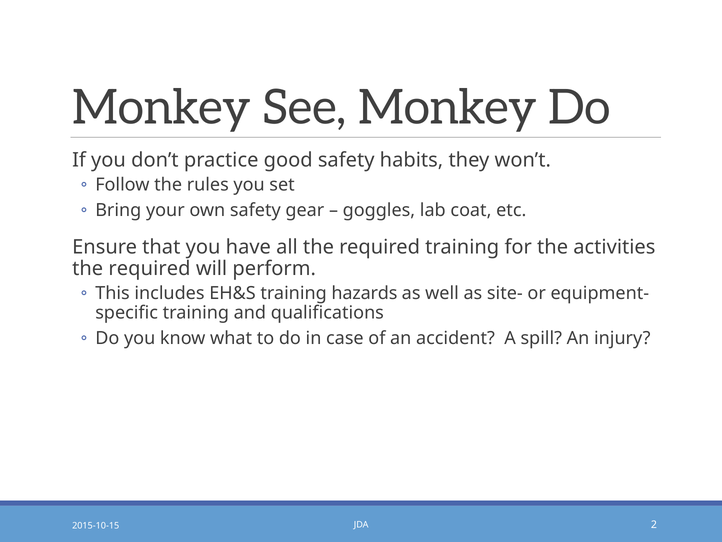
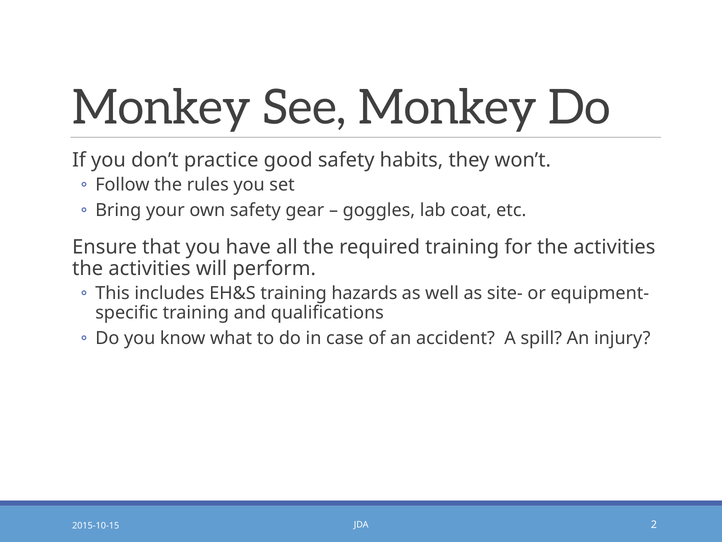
required: required -> activities (150, 268)
